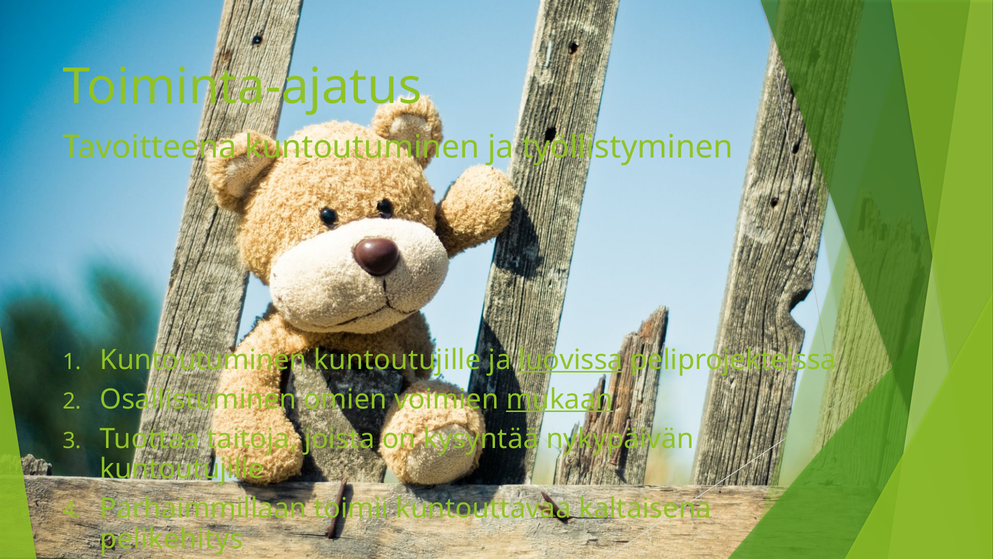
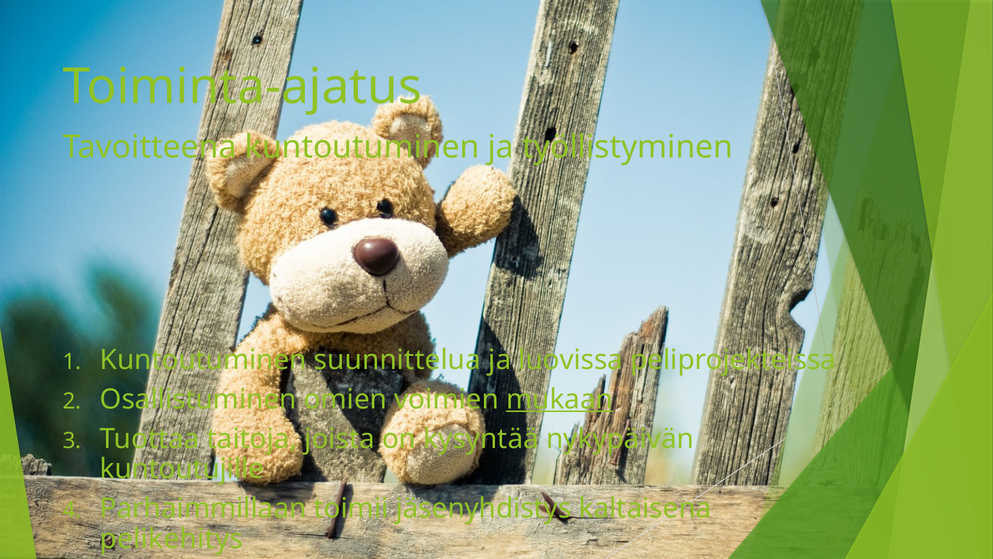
Kuntoutuminen kuntoutujille: kuntoutujille -> suunnittelua (397, 360)
luovissa underline: present -> none (571, 360)
kuntouttavaa: kuntouttavaa -> jäsenyhdistys (484, 508)
